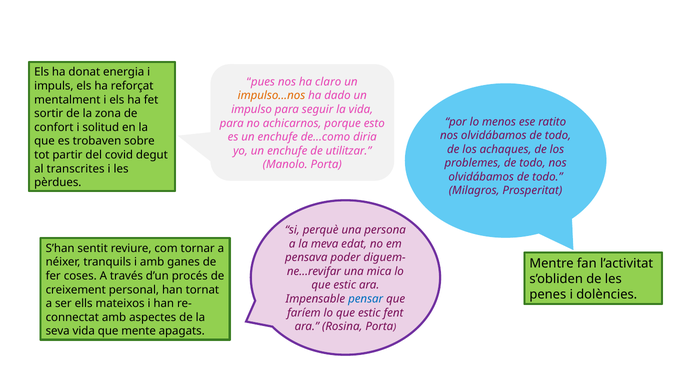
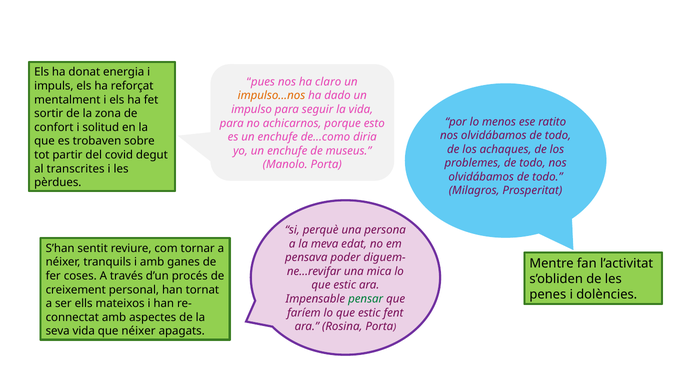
utilitzar: utilitzar -> museus (349, 151)
pensar colour: blue -> green (366, 299)
que mente: mente -> néixer (139, 332)
